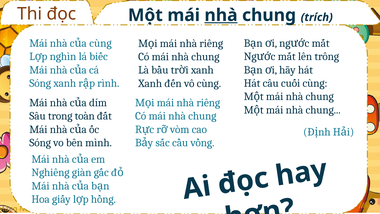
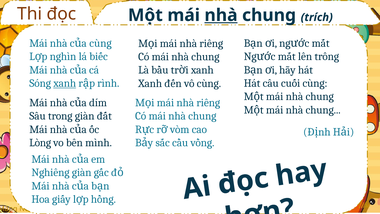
xanh underline: none -> present (65, 83)
trong toàn: toàn -> giàn (85, 116)
Sóng: Sóng -> Lòng (40, 143)
